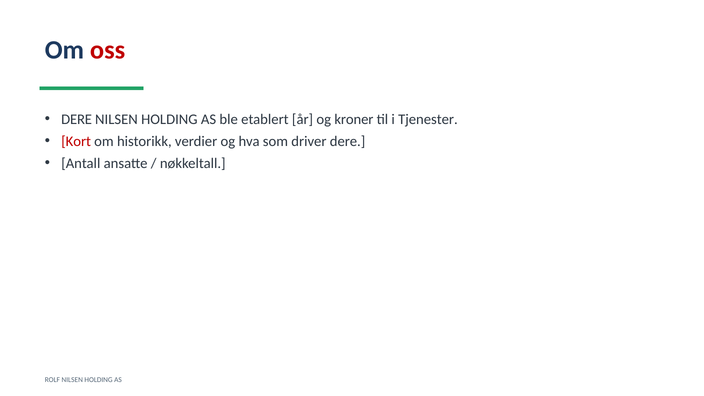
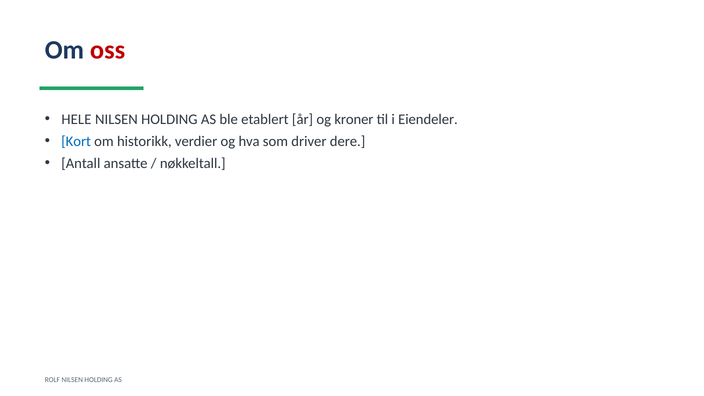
DERE: DERE -> HELE (76, 119)
Tjenester: Tjenester -> Eiendeler (428, 119)
Kort colour: red -> blue (76, 141)
